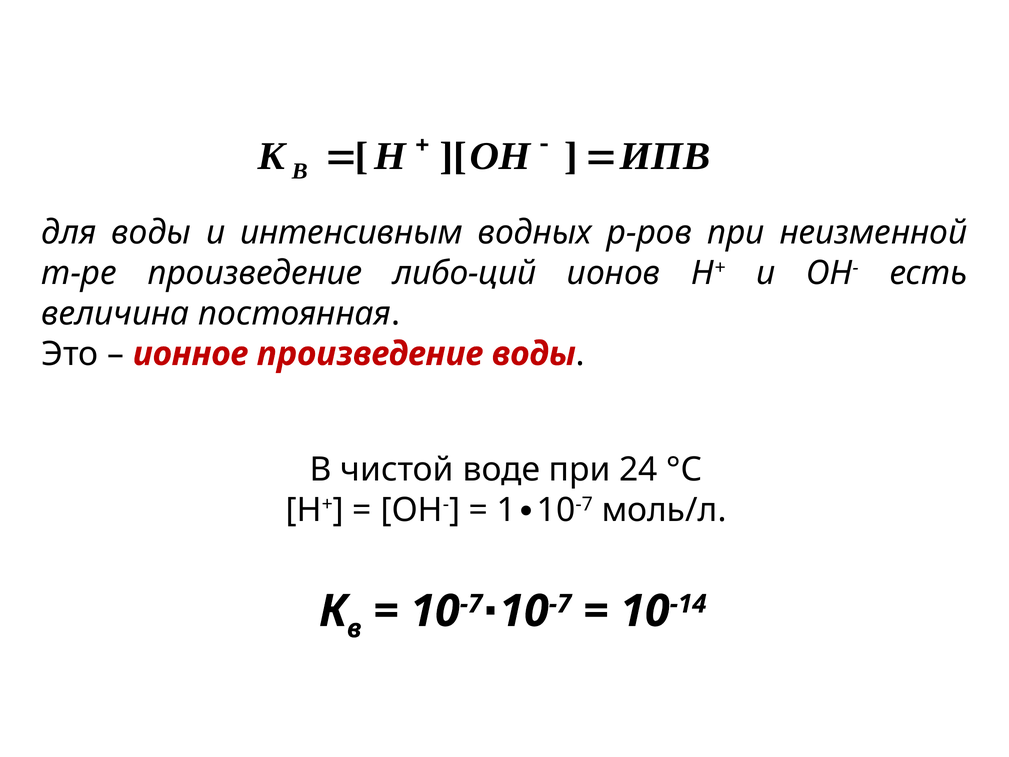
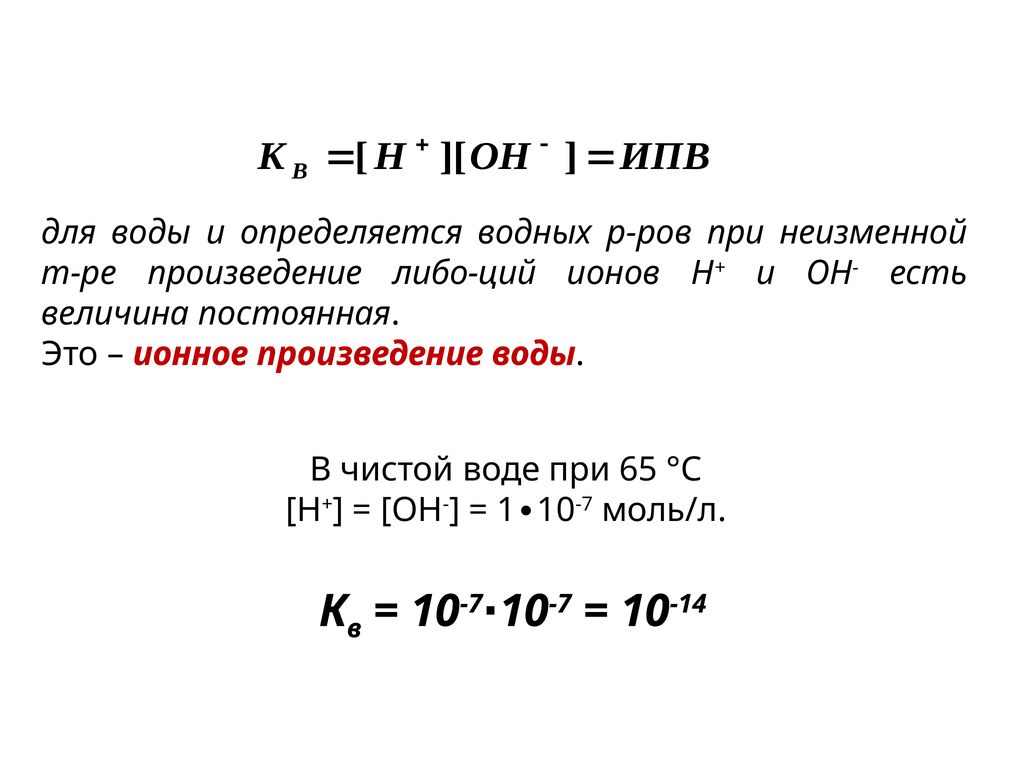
интенсивным: интенсивным -> определяется (351, 233)
24: 24 -> 65 (638, 469)
